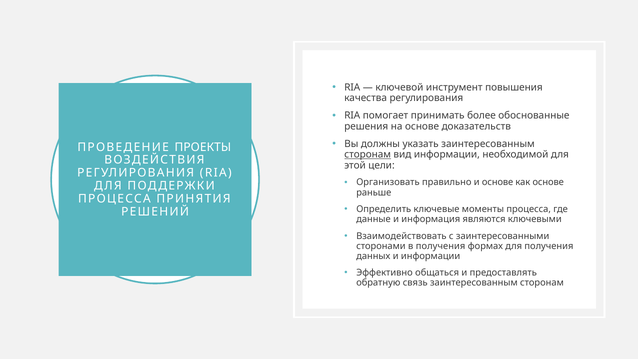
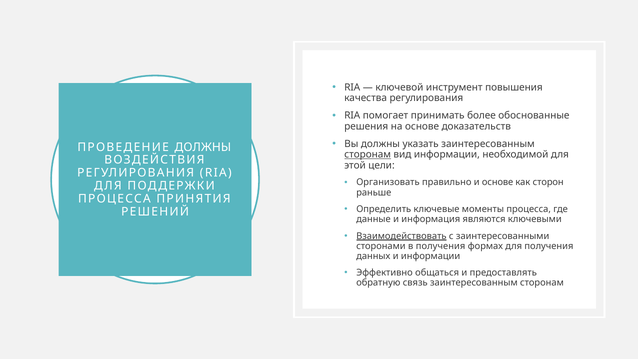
ПРОВЕДЕНИЕ ПРОЕКТЫ: ПРОЕКТЫ -> ДОЛЖНЫ (203, 147)
как основе: основе -> сторон (548, 182)
Взаимодействовать underline: none -> present (401, 236)
